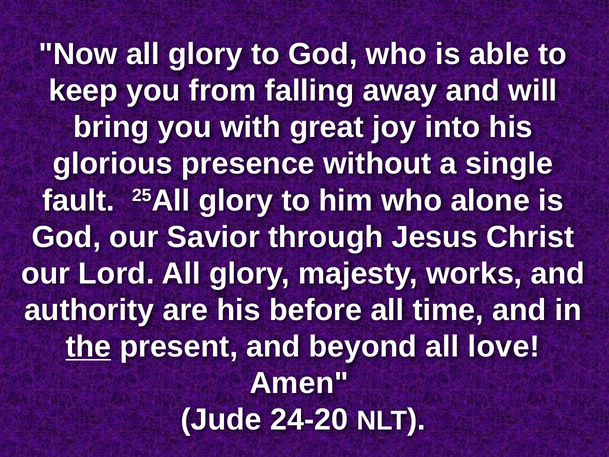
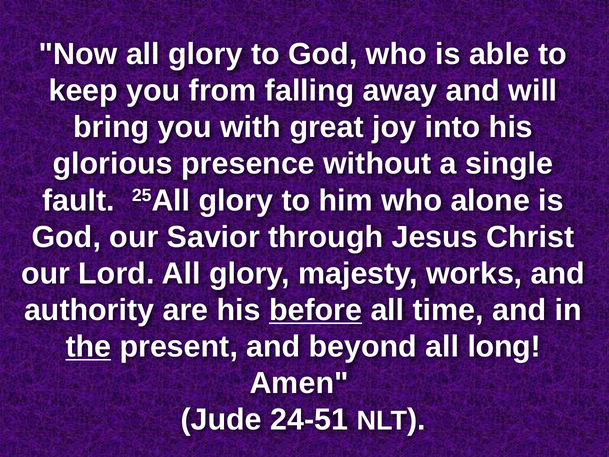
before underline: none -> present (316, 310)
love: love -> long (504, 347)
24-20: 24-20 -> 24-51 (309, 420)
